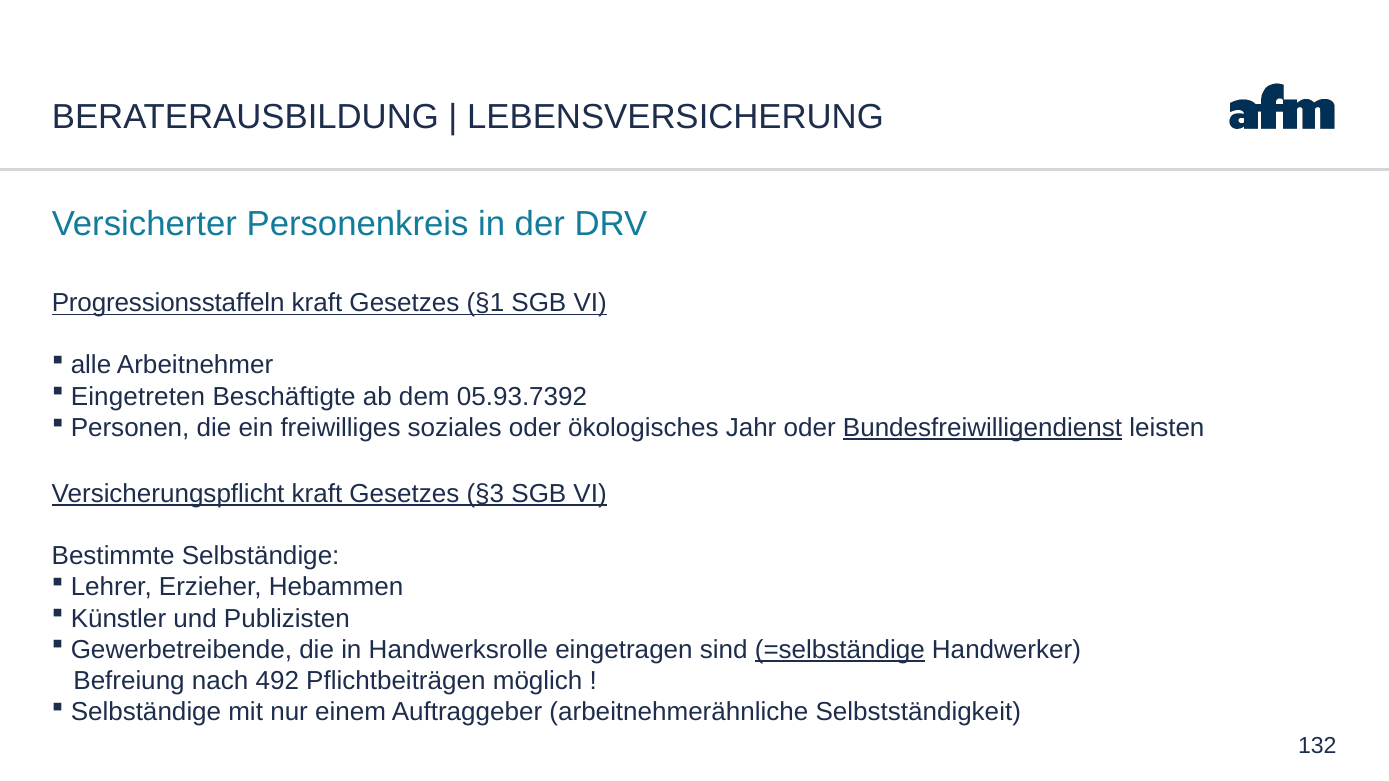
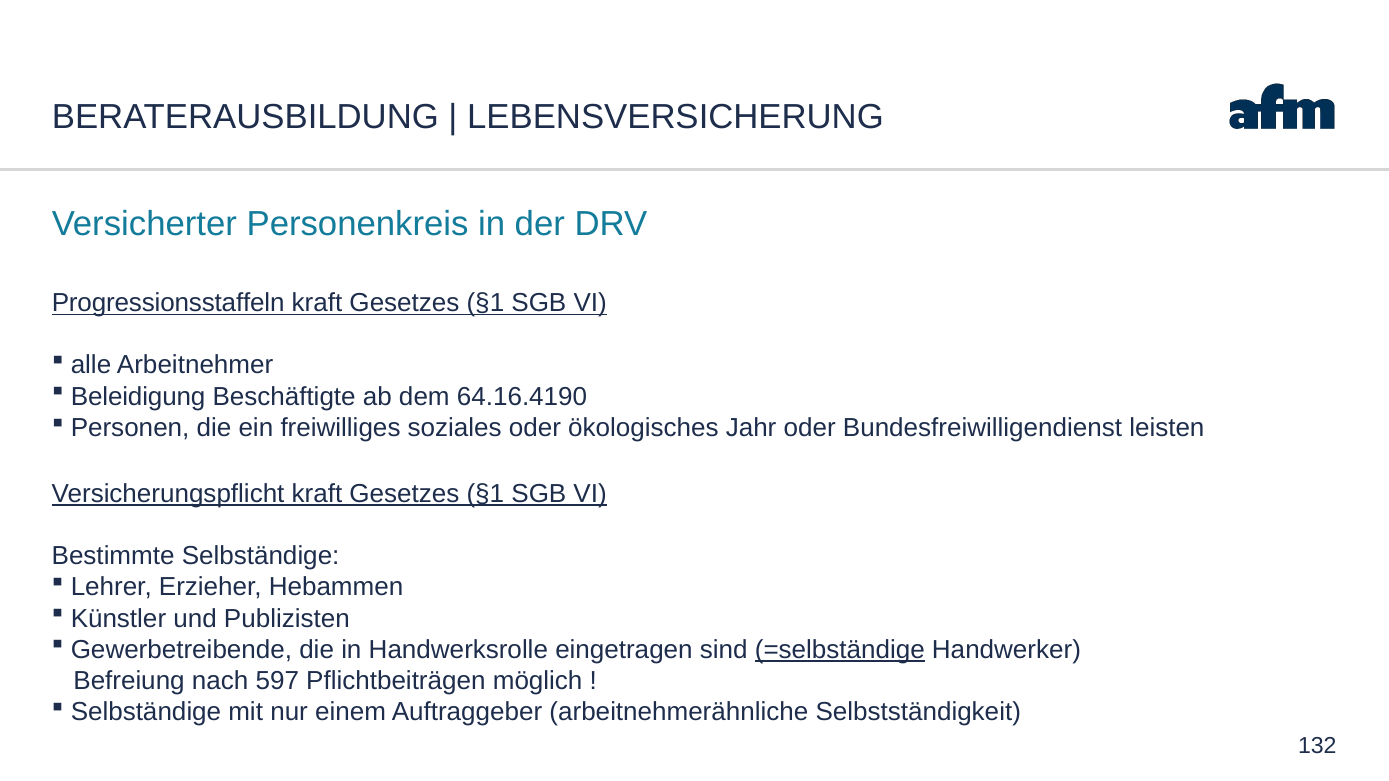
Eingetreten: Eingetreten -> Beleidigung (138, 397)
05.93.7392: 05.93.7392 -> 64.16.4190 (522, 397)
Bundesfreiwilligendienst underline: present -> none (982, 428)
Versicherungspflicht kraft Gesetzes §3: §3 -> §1 (485, 494)
492: 492 -> 597 (277, 681)
